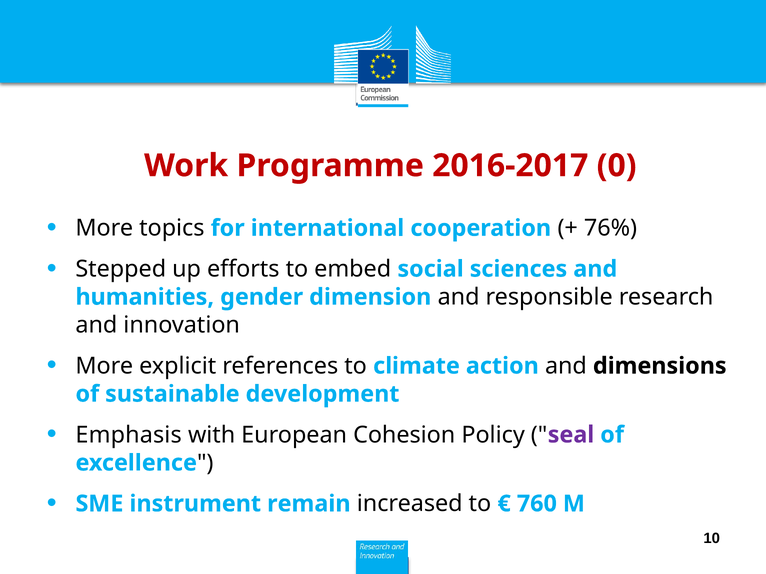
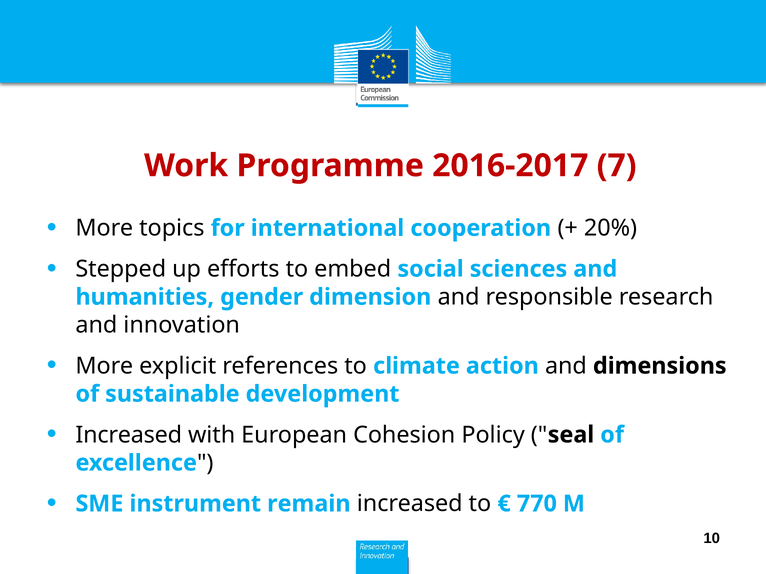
0: 0 -> 7 (617, 166)
76%: 76% -> 20% (611, 228)
Emphasis: Emphasis -> Increased (129, 435)
seal colour: purple -> black (571, 435)
760: 760 -> 770 (537, 504)
